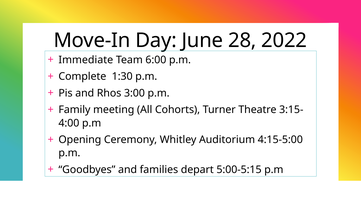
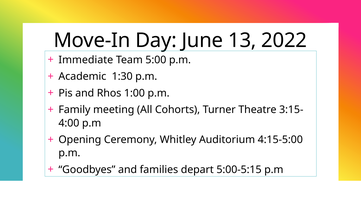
28: 28 -> 13 (242, 40)
6:00: 6:00 -> 5:00 (156, 60)
Complete: Complete -> Academic (82, 76)
3:00: 3:00 -> 1:00 (134, 93)
